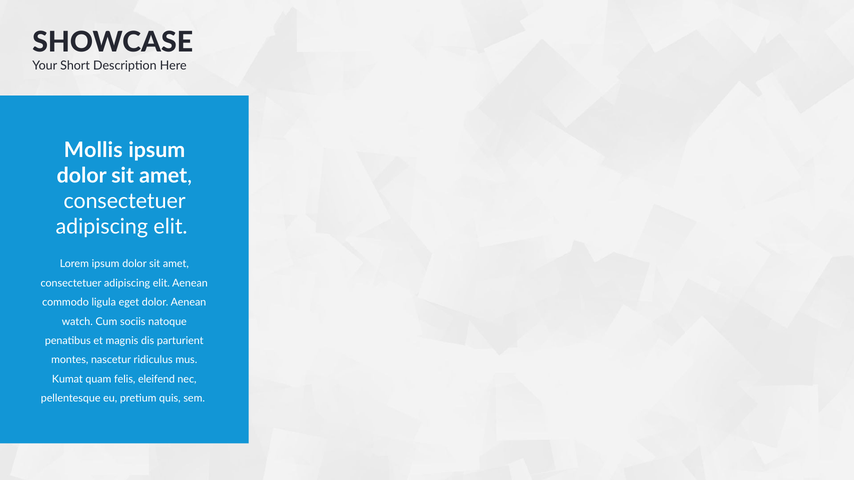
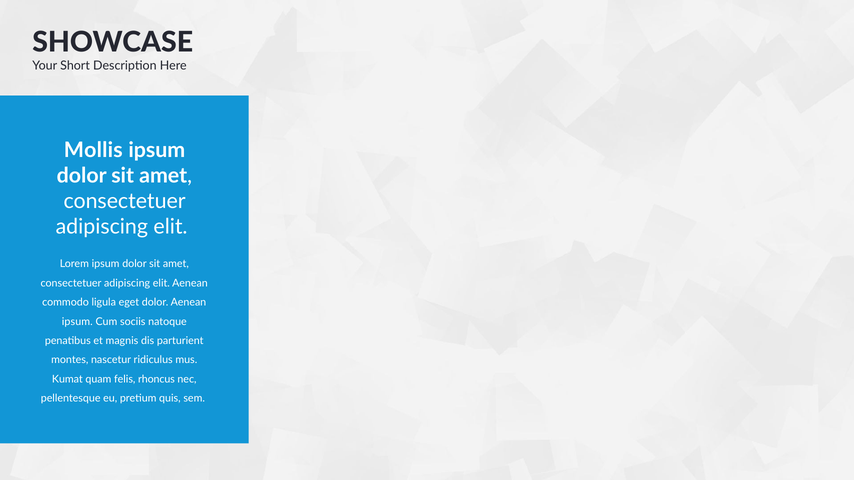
watch: watch -> ipsum (77, 322)
eleifend: eleifend -> rhoncus (156, 379)
